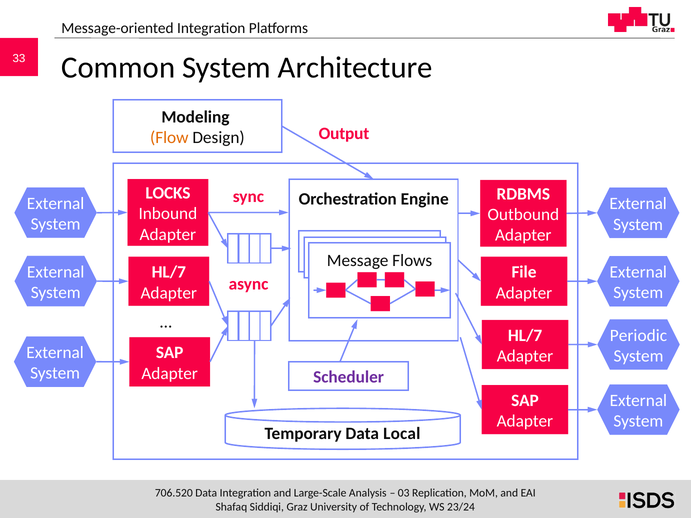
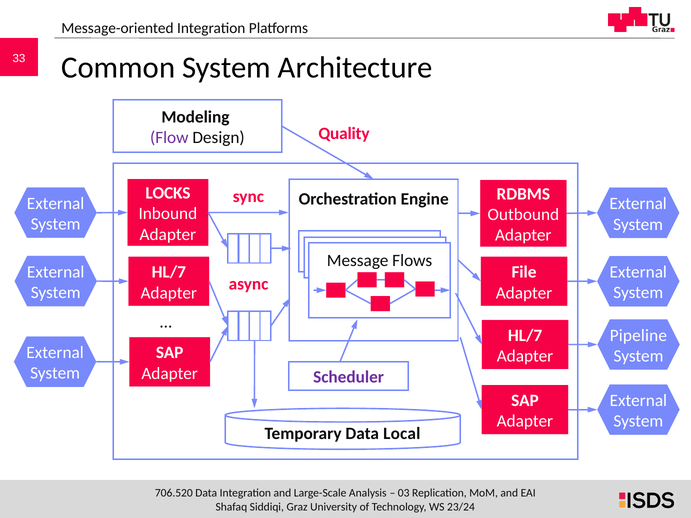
Flow colour: orange -> purple (169, 138)
Output: Output -> Quality (344, 134)
Periodic: Periodic -> Pipeline (638, 335)
